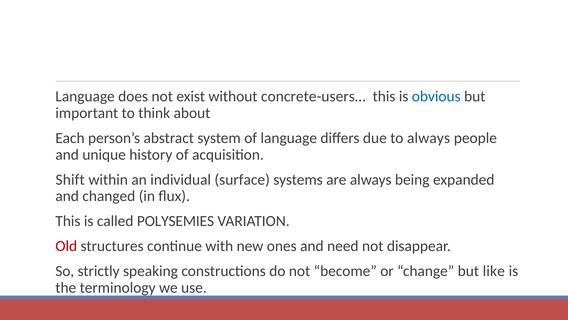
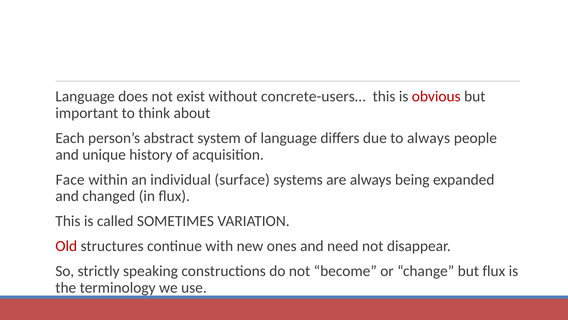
obvious colour: blue -> red (436, 96)
Shift: Shift -> Face (70, 179)
POLYSEMIES: POLYSEMIES -> SOMETIMES (175, 221)
but like: like -> flux (494, 271)
